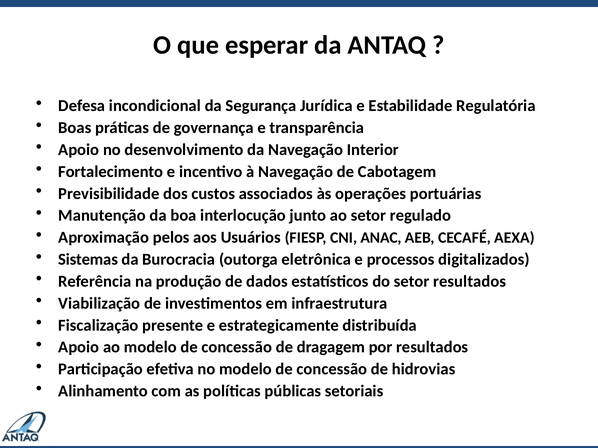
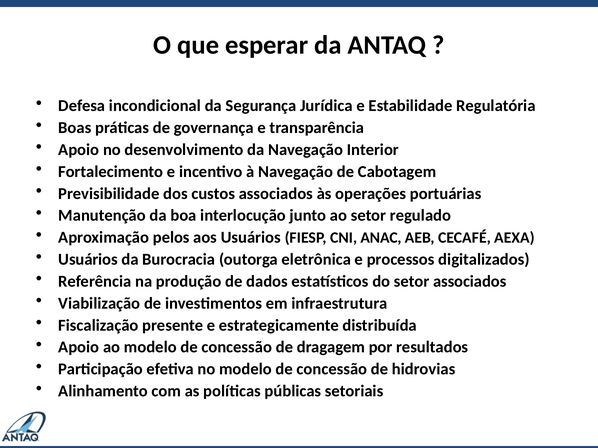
Sistemas: Sistemas -> Usuários (88, 260)
setor resultados: resultados -> associados (470, 282)
